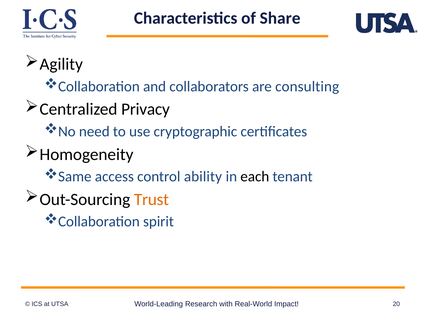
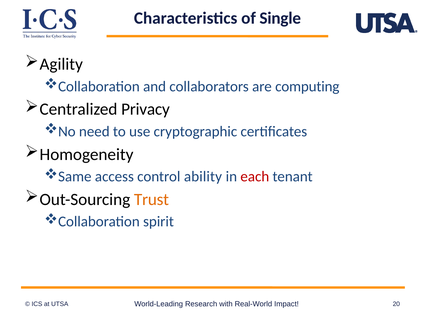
Share: Share -> Single (280, 18)
consulting: consulting -> computing (307, 86)
each colour: black -> red (255, 176)
